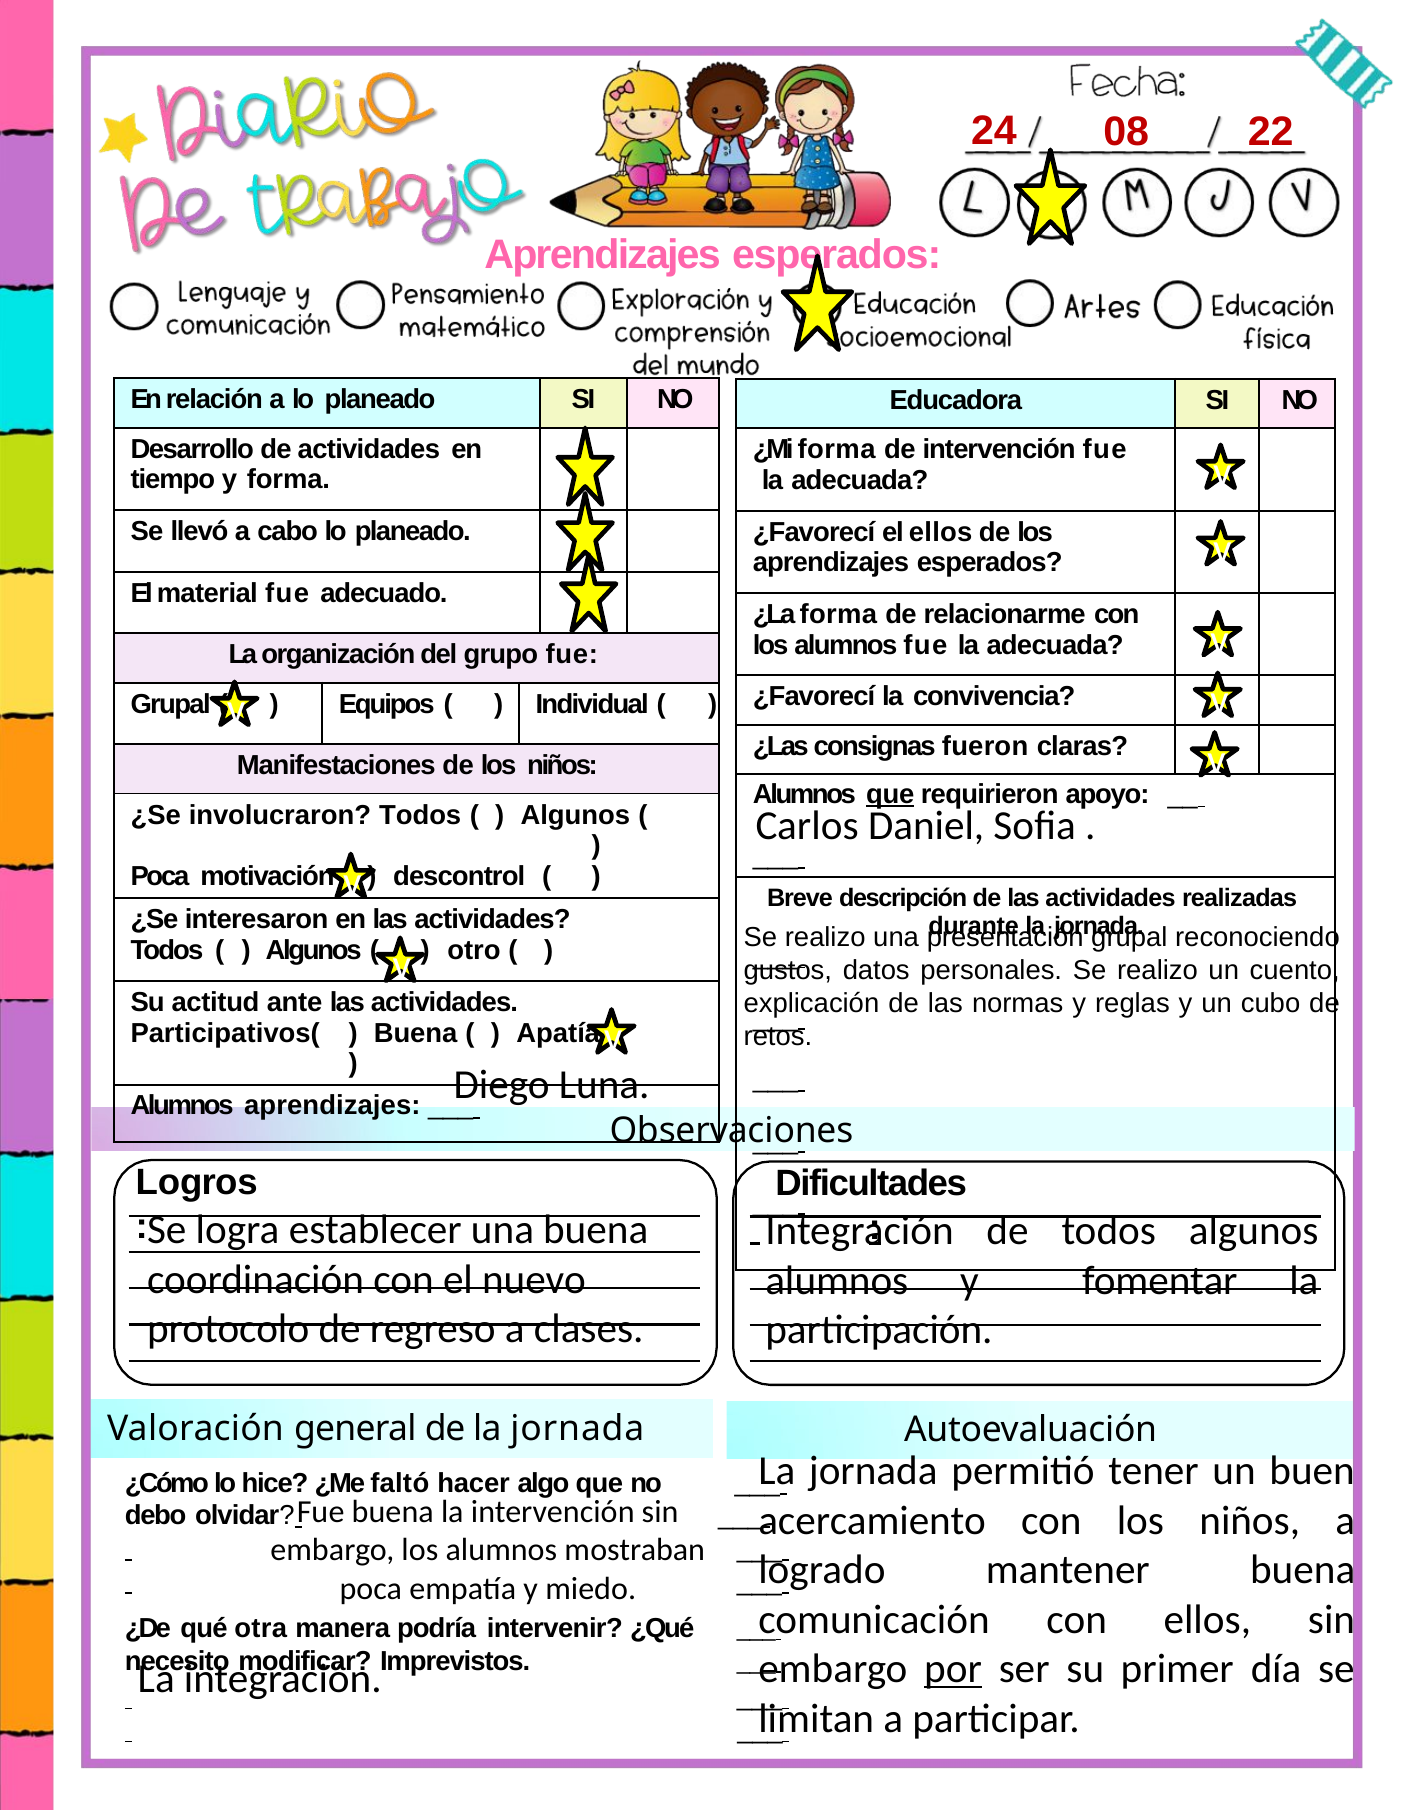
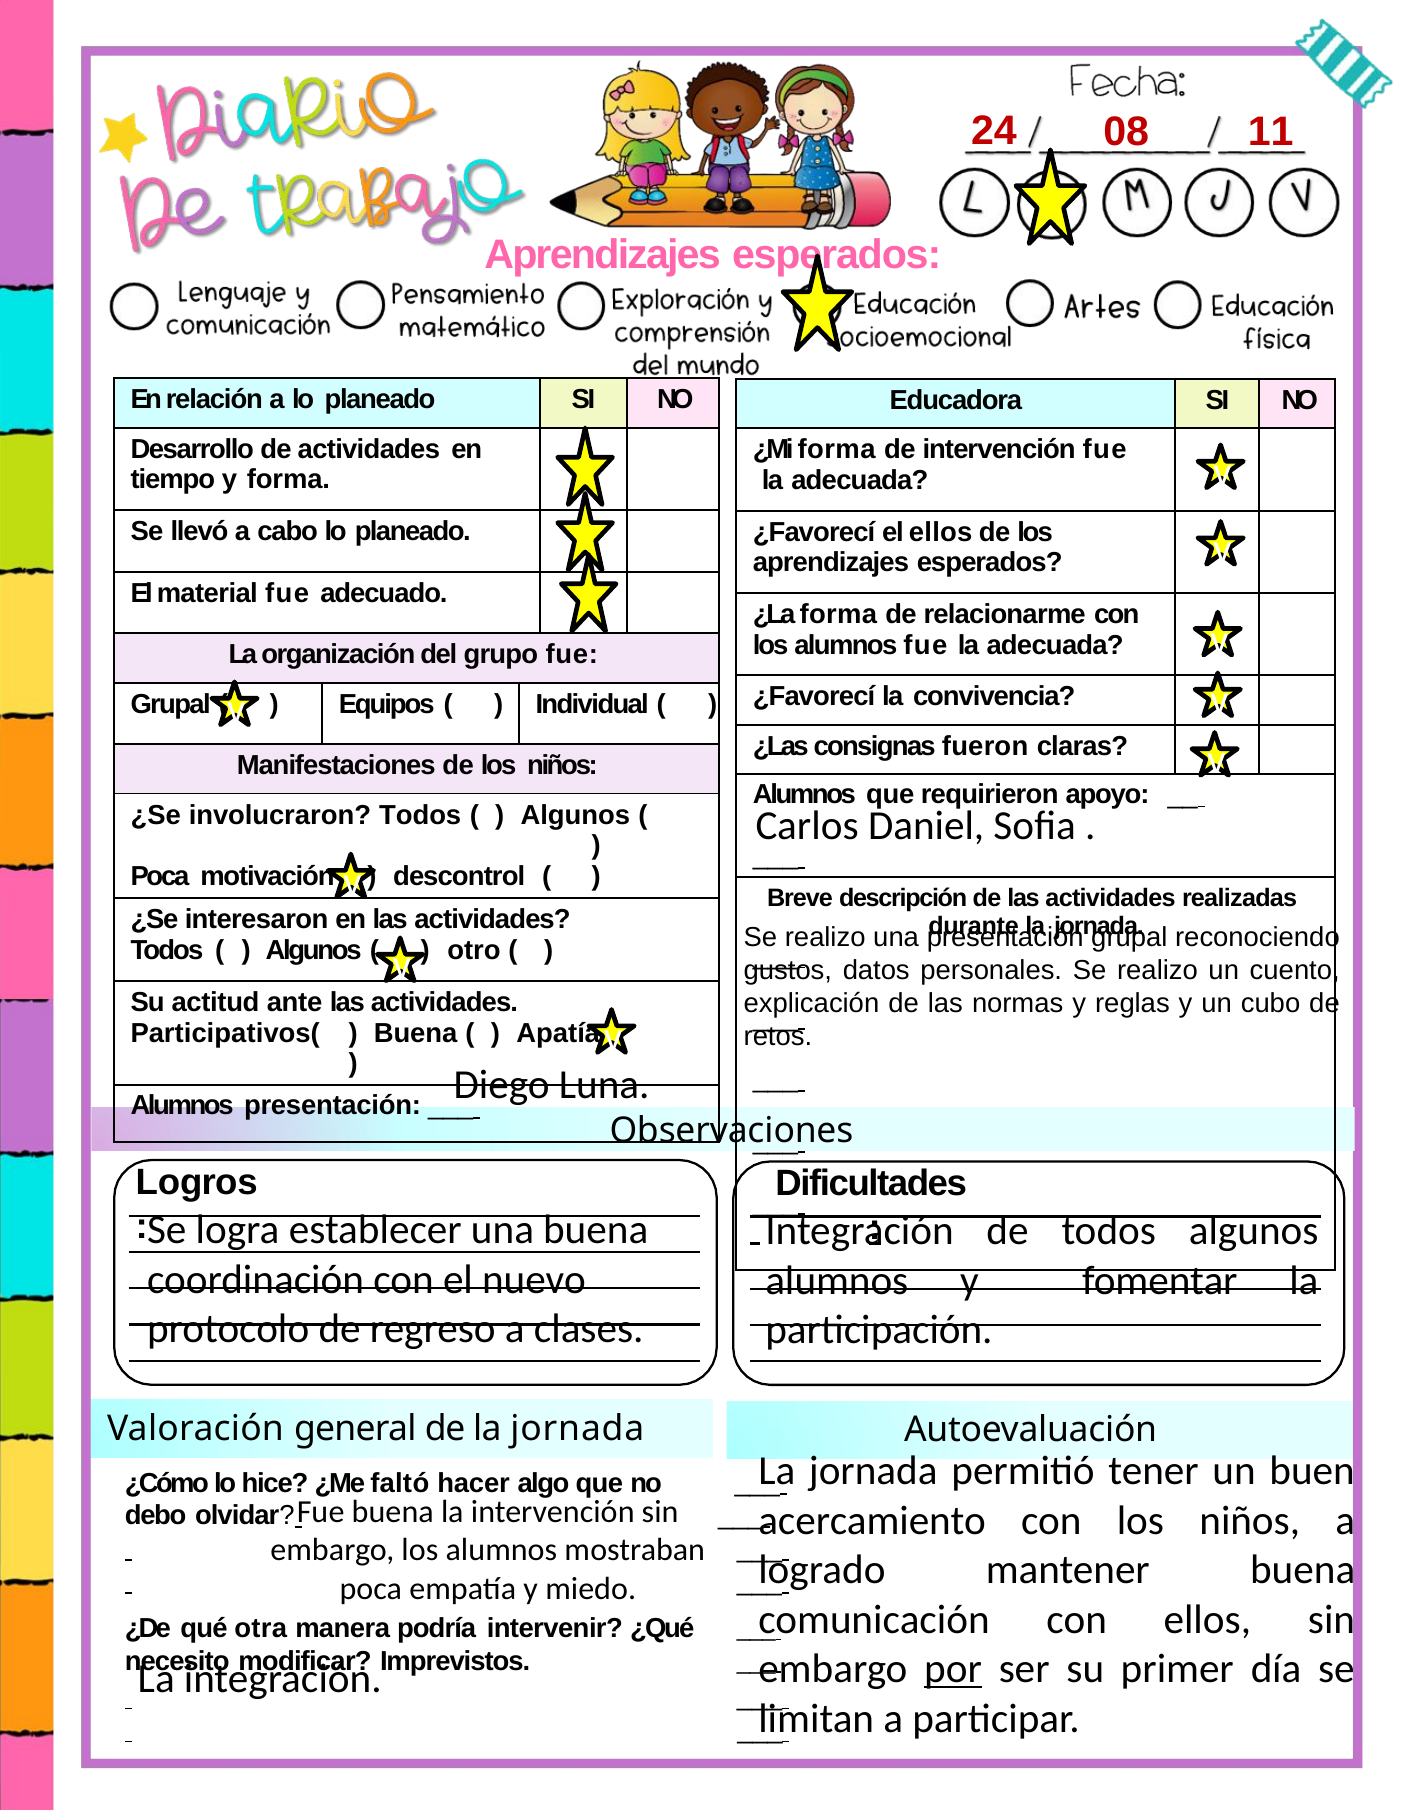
22: 22 -> 11 (1271, 132)
que underline: present -> none (890, 794)
Alumnos aprendizajes: aprendizajes -> presentación (332, 1105)
